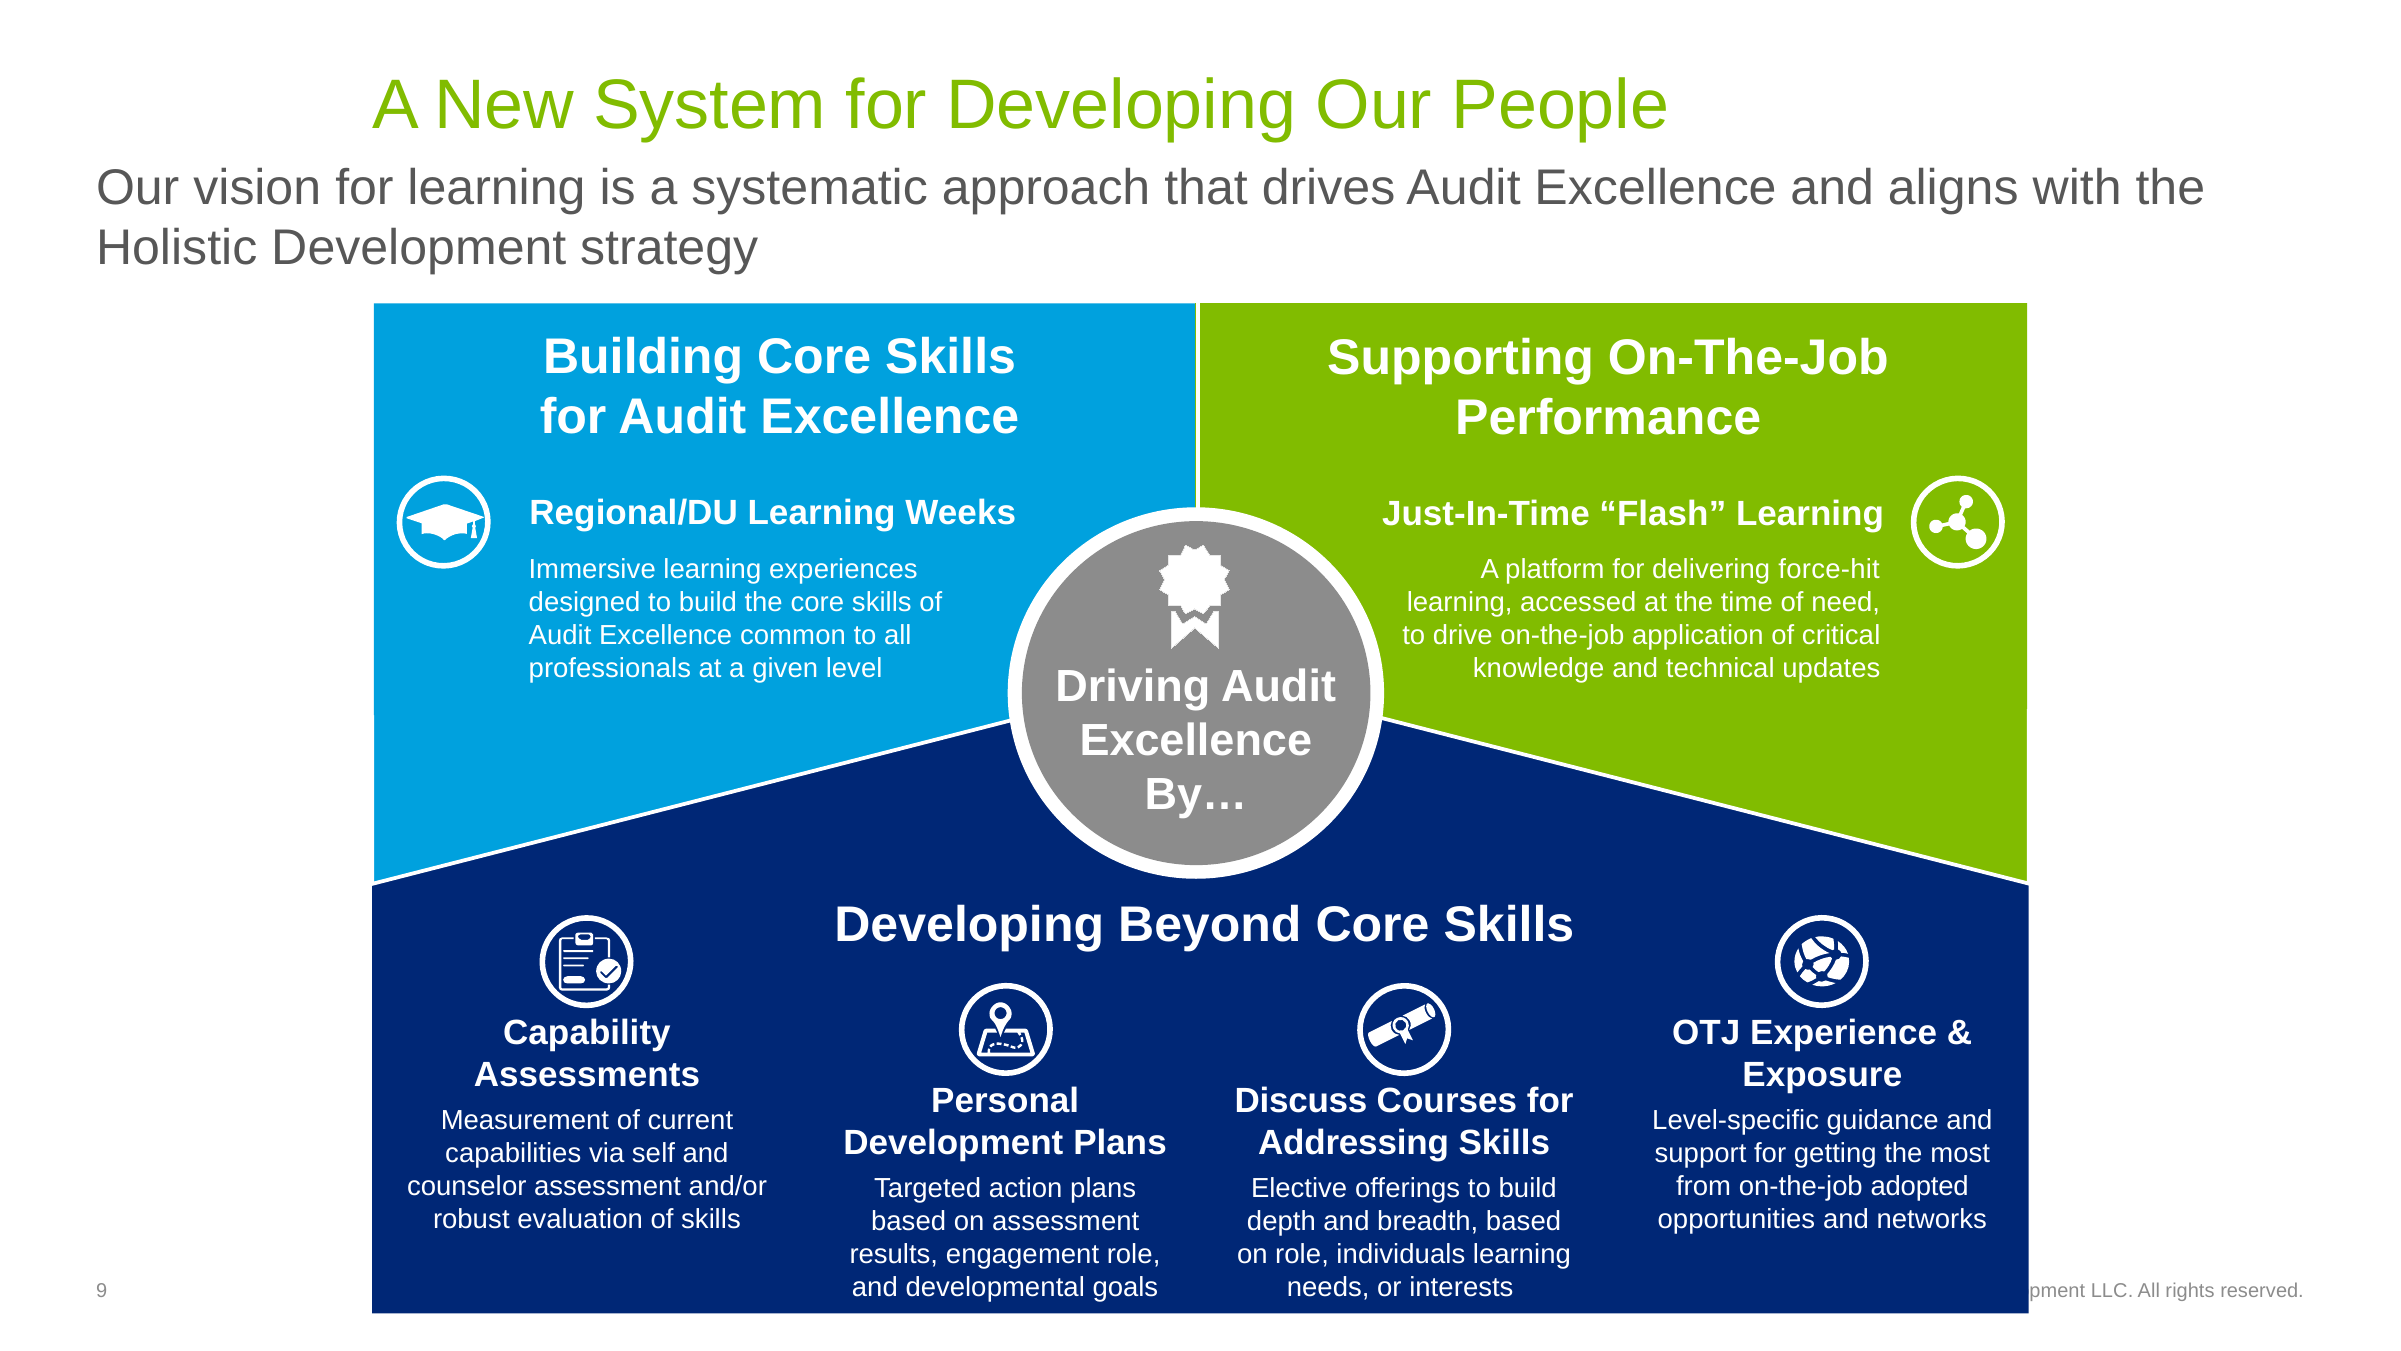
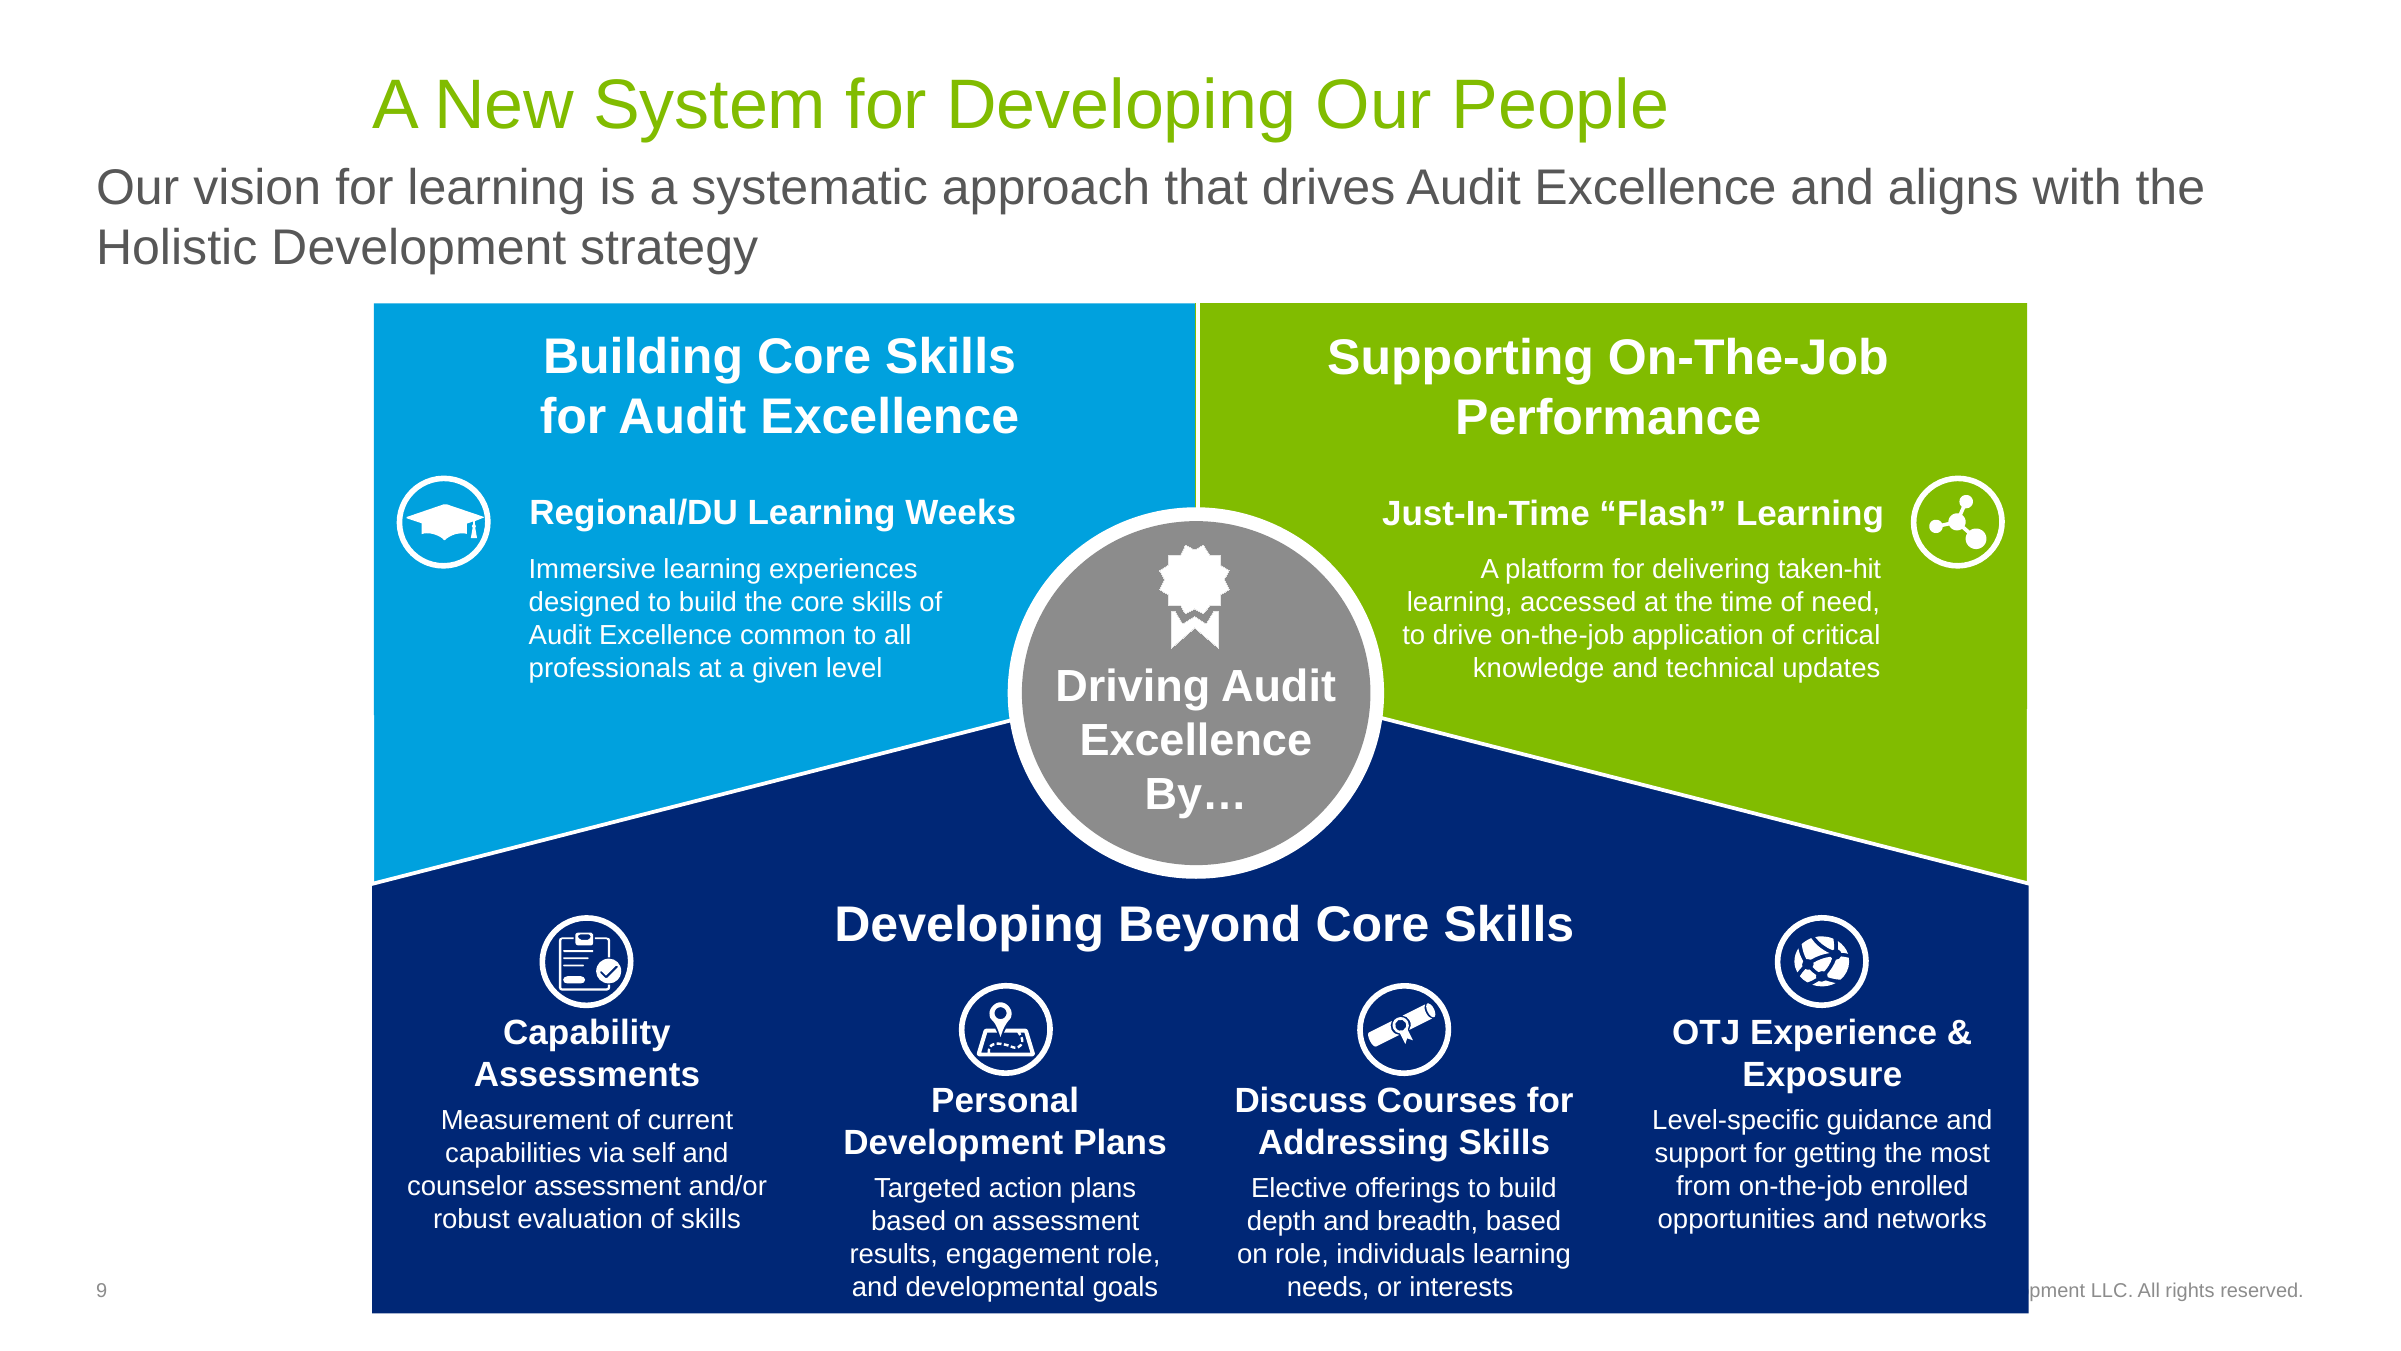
force-hit: force-hit -> taken-hit (1829, 570)
adopted: adopted -> enrolled (1920, 1186)
